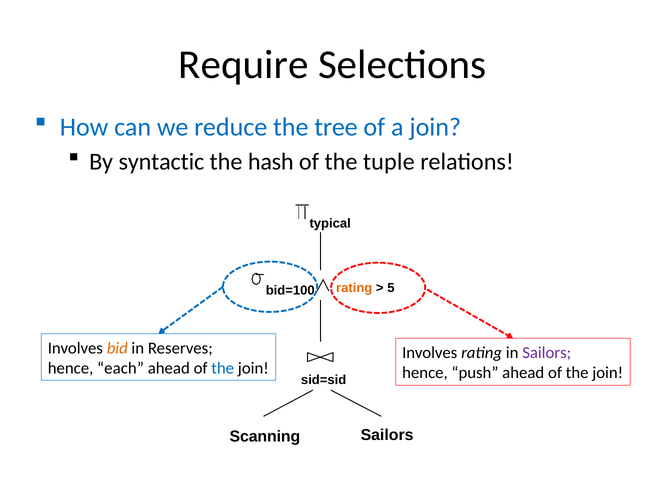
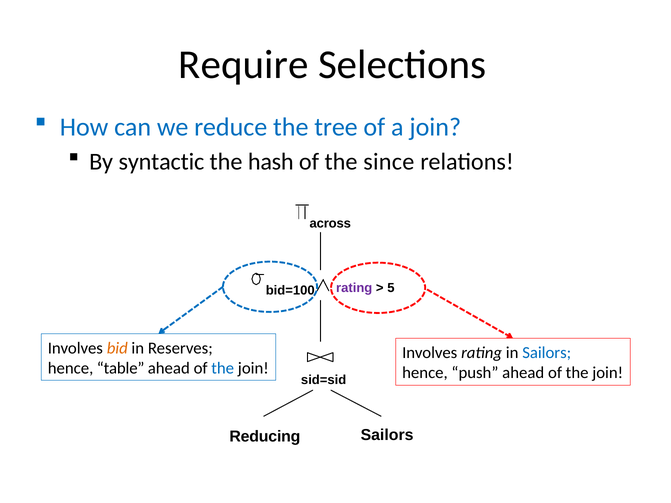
tuple: tuple -> since (389, 162)
typical: typical -> across (330, 223)
rating colour: orange -> purple (354, 288)
Sailors colour: purple -> blue (547, 353)
each: each -> table (121, 368)
Scanning: Scanning -> Reducing (265, 437)
